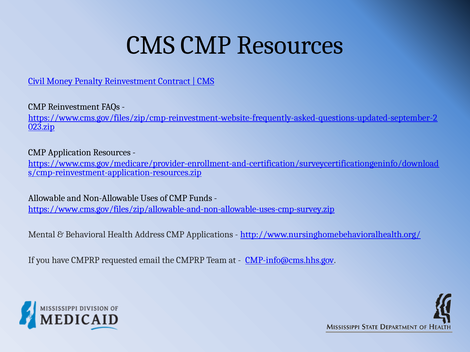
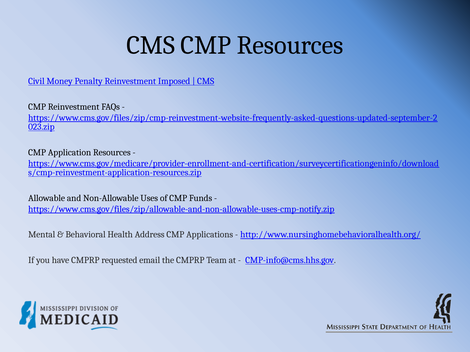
Contract: Contract -> Imposed (174, 81)
https://www.cms.gov/files/zip/allowable-and-non-allowable-uses-cmp-survey.zip: https://www.cms.gov/files/zip/allowable-and-non-allowable-uses-cmp-survey.zip -> https://www.cms.gov/files/zip/allowable-and-non-allowable-uses-cmp-notify.zip (181, 209)
